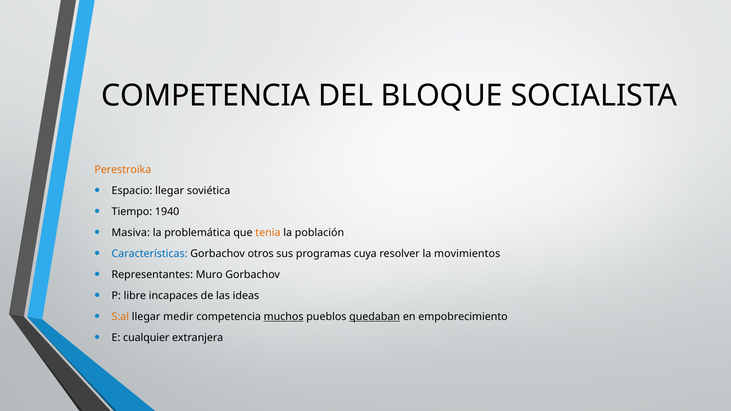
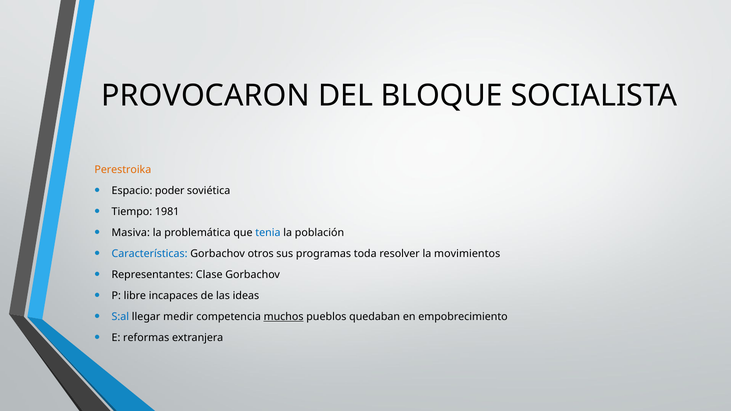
COMPETENCIA: COMPETENCIA -> PROVOCARON (206, 96)
Espacio llegar: llegar -> poder (170, 191)
1940: 1940 -> 1981 (167, 212)
tenia colour: orange -> blue (268, 233)
cuya: cuya -> toda (365, 254)
Muro: Muro -> Clase (209, 275)
S:al colour: orange -> blue (120, 317)
quedaban underline: present -> none (375, 317)
cualquier: cualquier -> reformas (146, 338)
